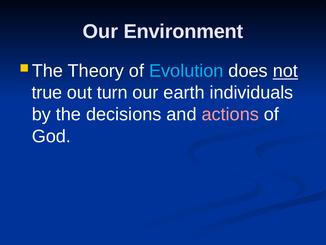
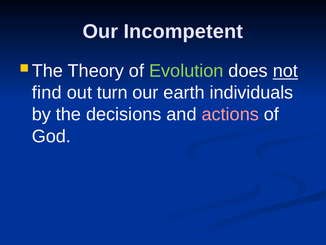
Environment: Environment -> Incompetent (183, 32)
Evolution colour: light blue -> light green (186, 71)
true: true -> find (47, 93)
